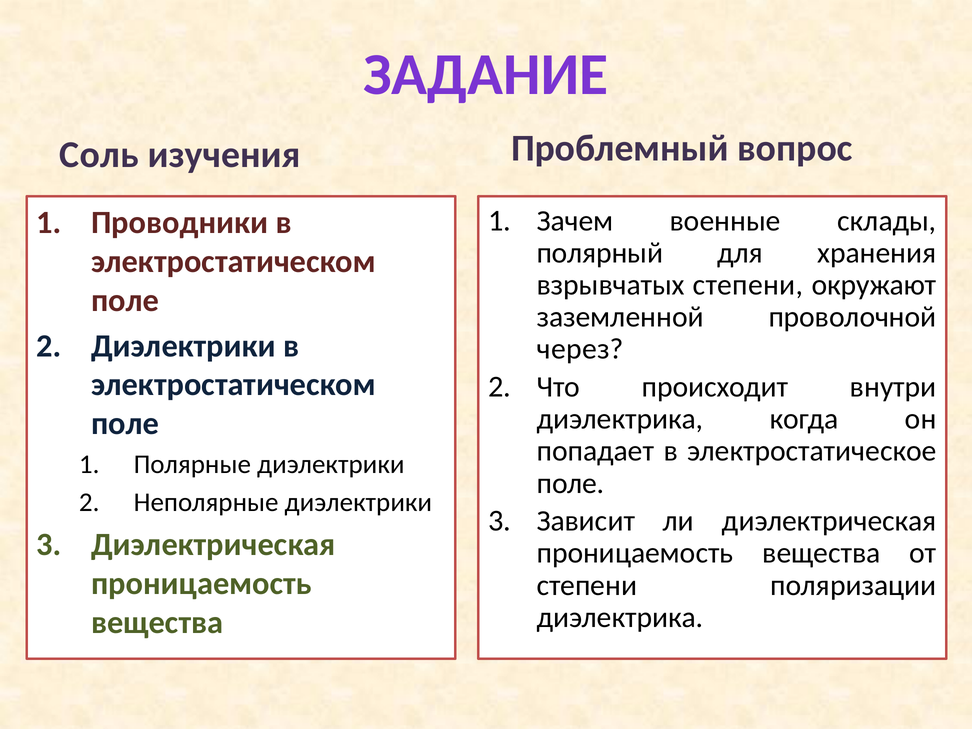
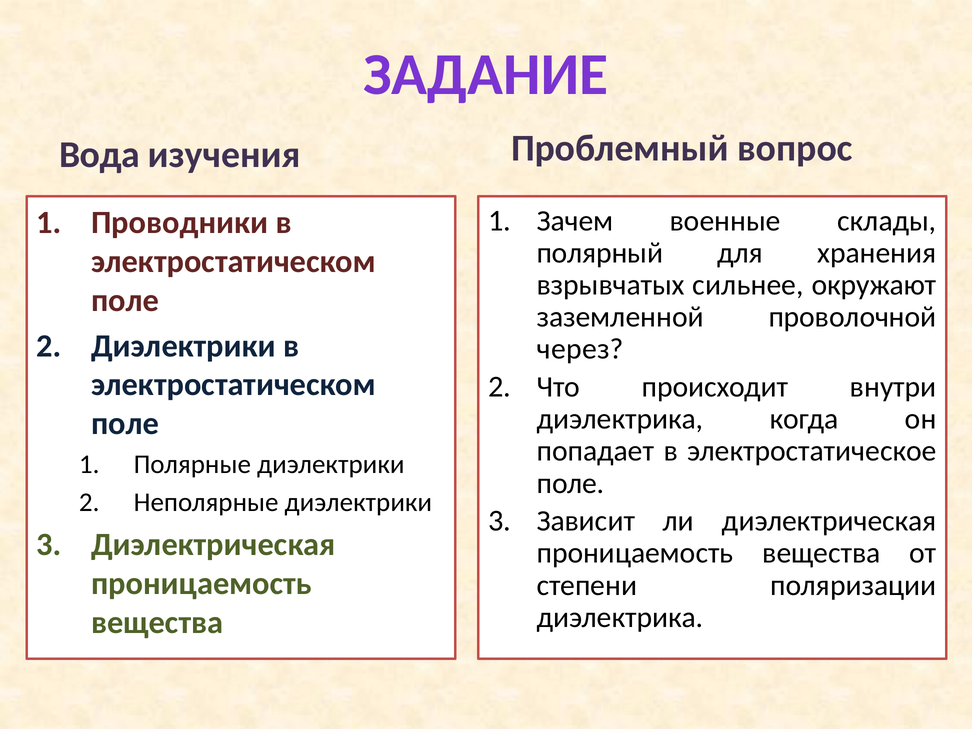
Соль: Соль -> Вода (100, 155)
взрывчатых степени: степени -> сильнее (748, 285)
